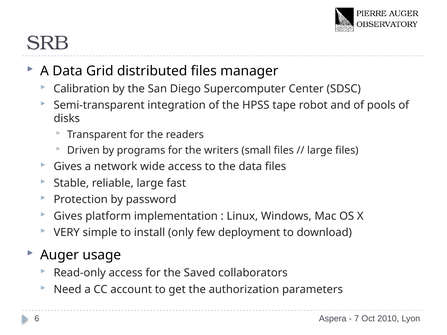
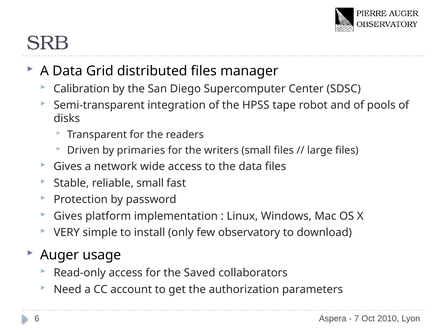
programs: programs -> primaries (141, 151)
reliable large: large -> small (150, 183)
deployment: deployment -> observatory (249, 233)
